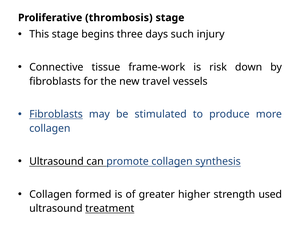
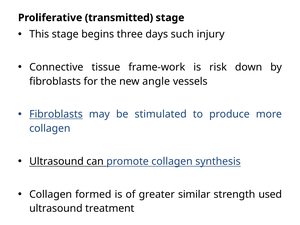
thrombosis: thrombosis -> transmitted (119, 18)
travel: travel -> angle (156, 81)
higher: higher -> similar (194, 194)
treatment underline: present -> none (110, 209)
